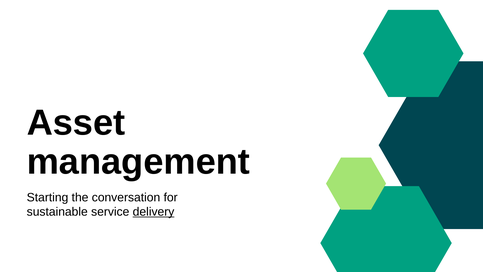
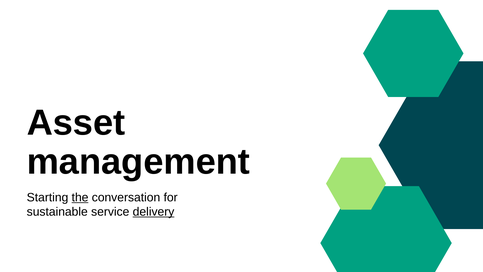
the underline: none -> present (80, 197)
